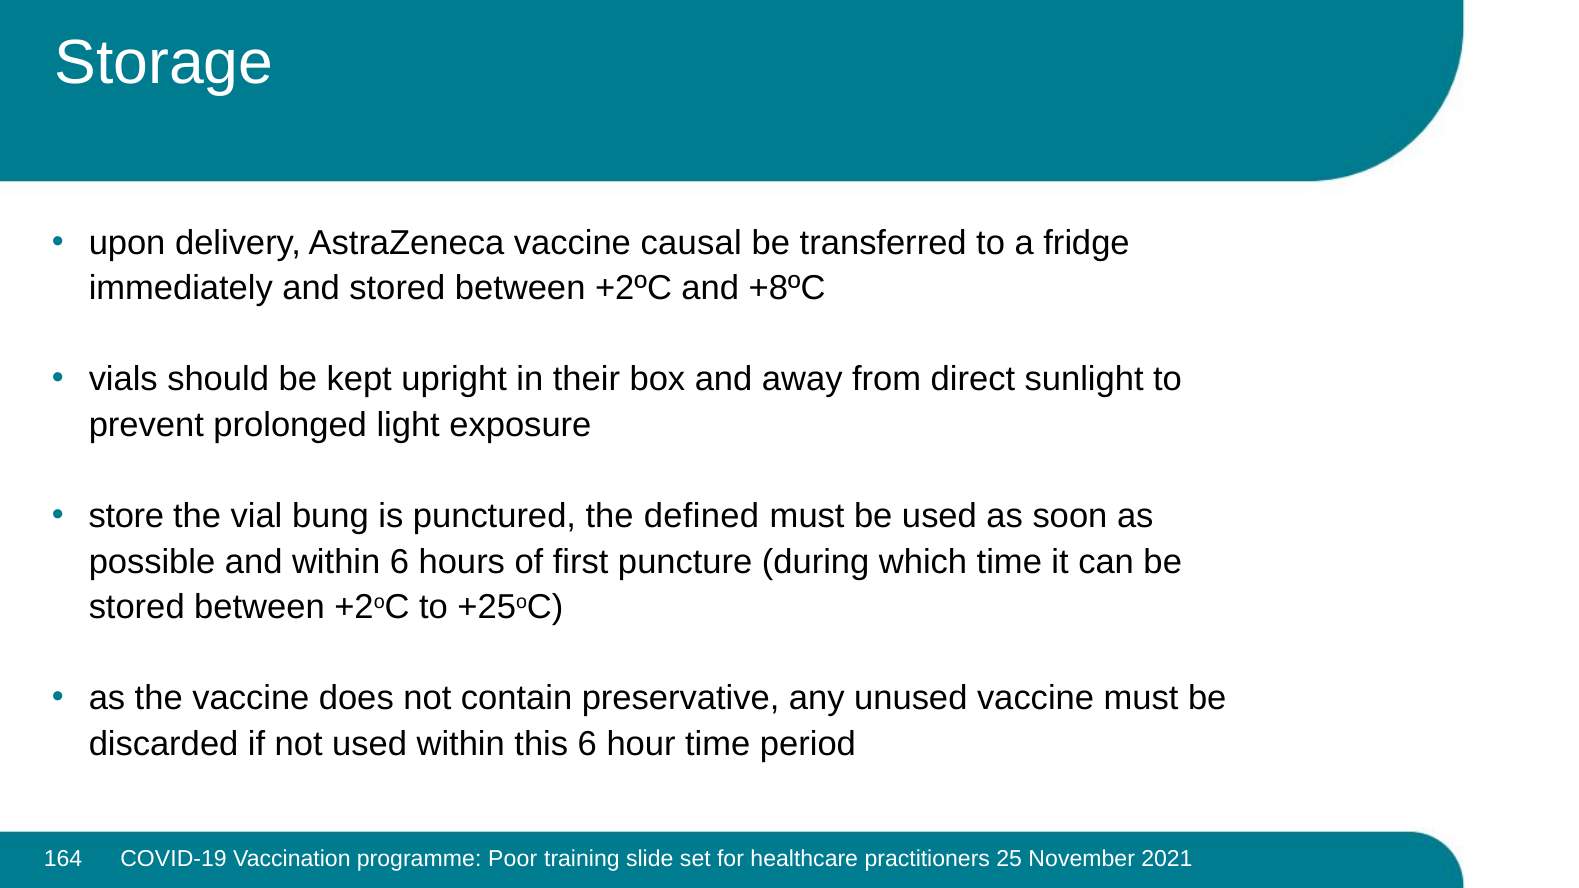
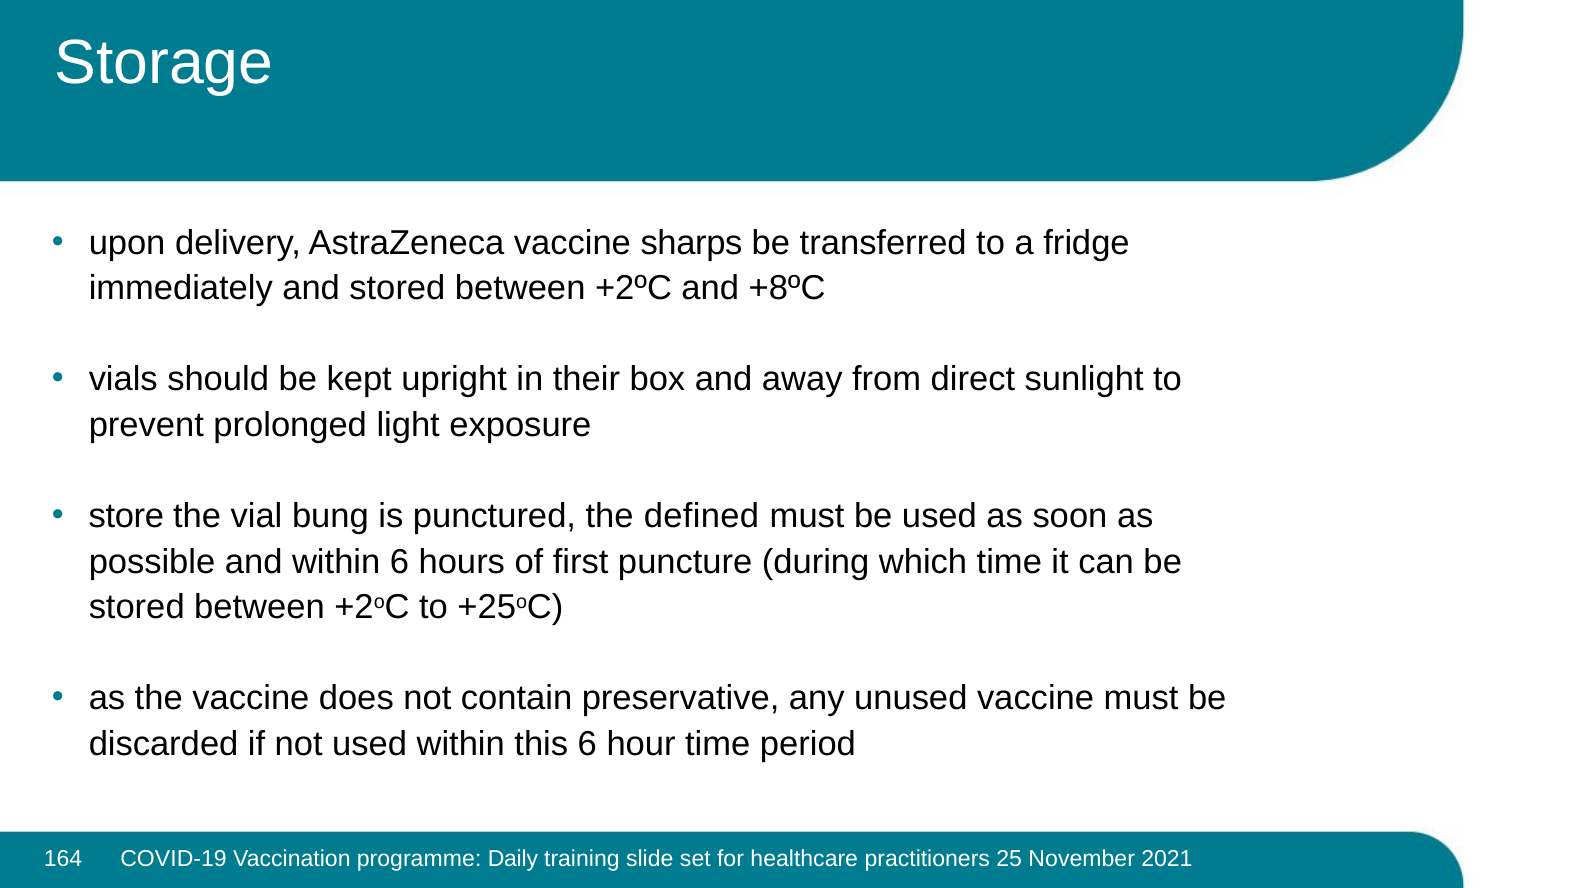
causal: causal -> sharps (692, 243)
Poor: Poor -> Daily (513, 859)
